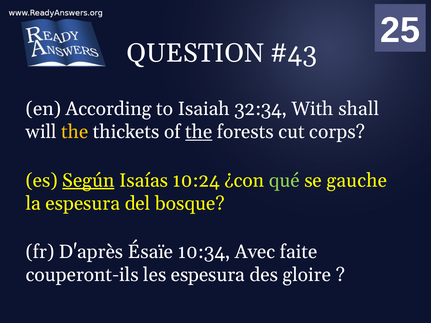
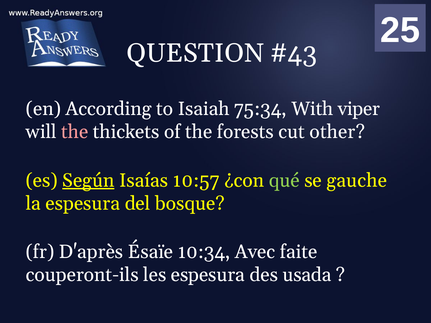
32:34: 32:34 -> 75:34 (261, 109)
shall: shall -> viper (359, 109)
the colour: yellow -> pink (75, 132)
the underline: present -> none (199, 132)
corps: corps -> other (337, 132)
10:24: 10:24 -> 10:57 (196, 181)
gloire: gloire -> usada (307, 275)
